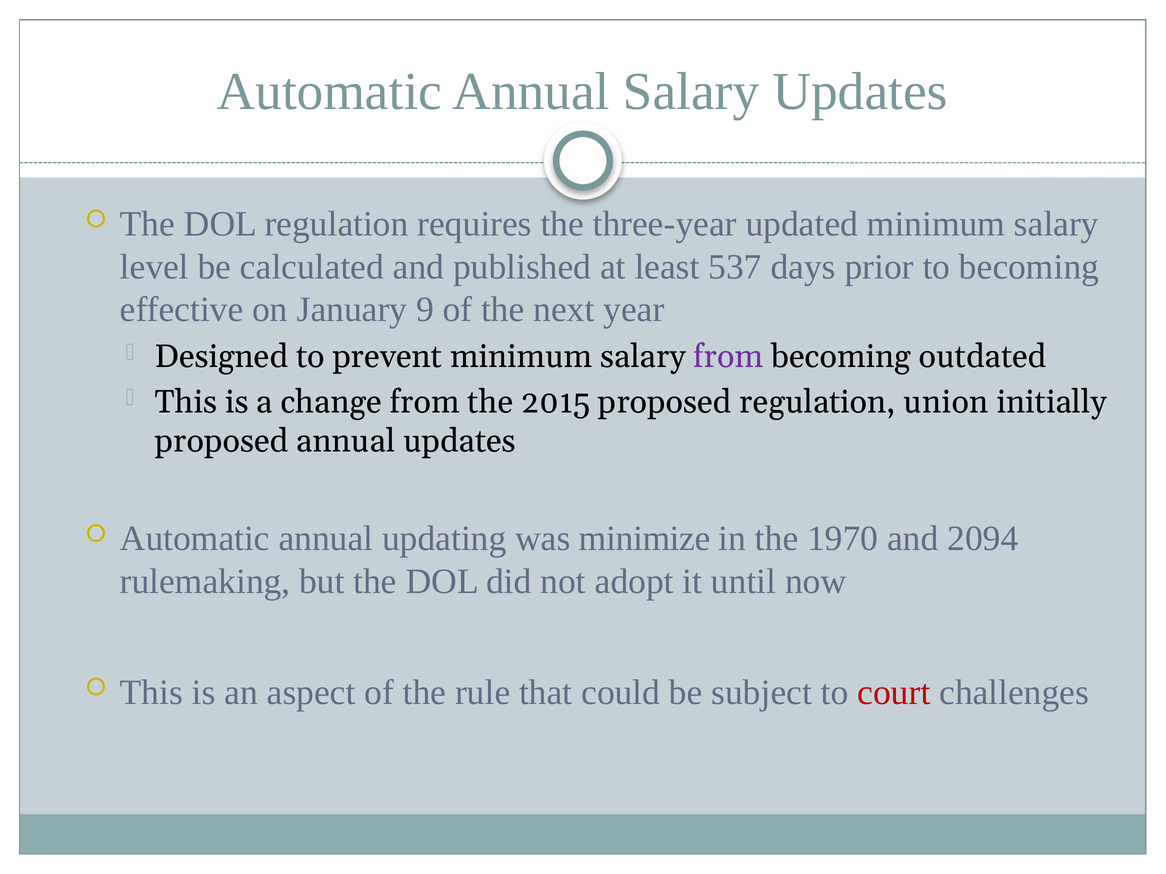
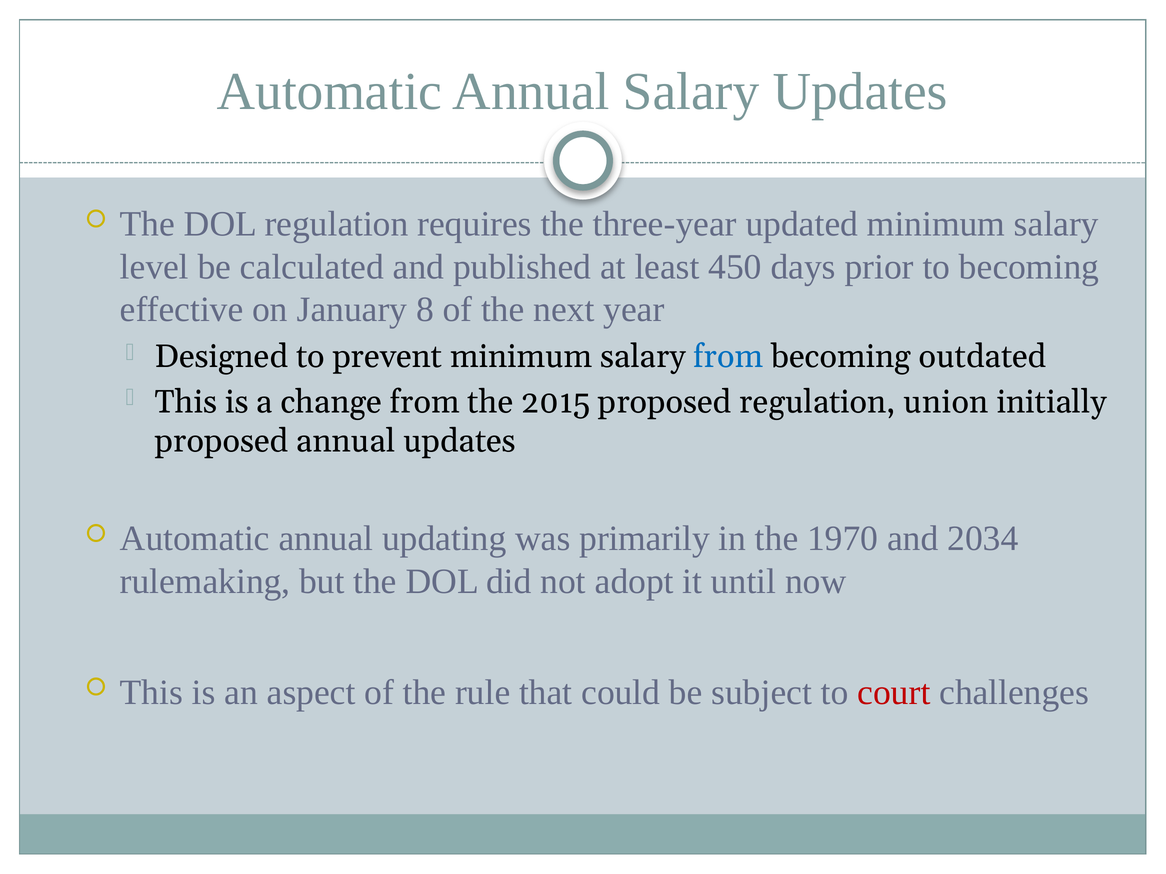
537: 537 -> 450 (735, 267)
9: 9 -> 8 (425, 310)
from colour: purple -> blue (728, 357)
minimize: minimize -> primarily (645, 539)
2094: 2094 -> 2034 (983, 539)
